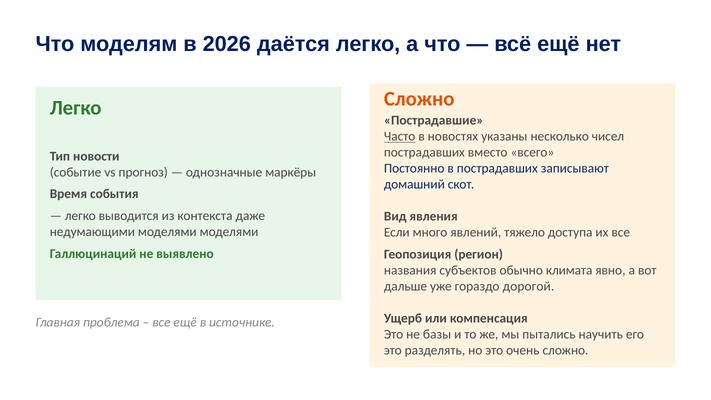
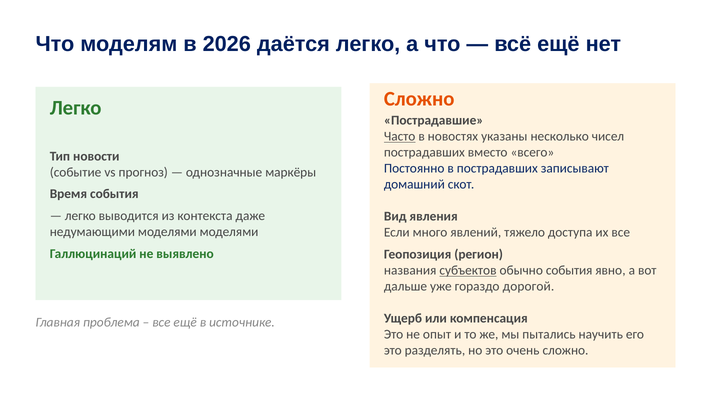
субъектов underline: none -> present (468, 270)
обычно климата: климата -> события (569, 270)
базы: базы -> опыт (437, 334)
